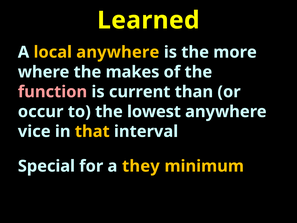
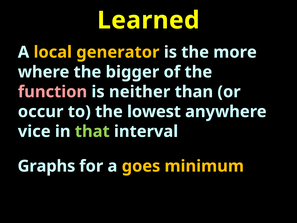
local anywhere: anywhere -> generator (118, 52)
makes: makes -> bigger (132, 72)
current: current -> neither (140, 92)
that colour: yellow -> light green (92, 131)
Special: Special -> Graphs (46, 166)
they: they -> goes (141, 166)
